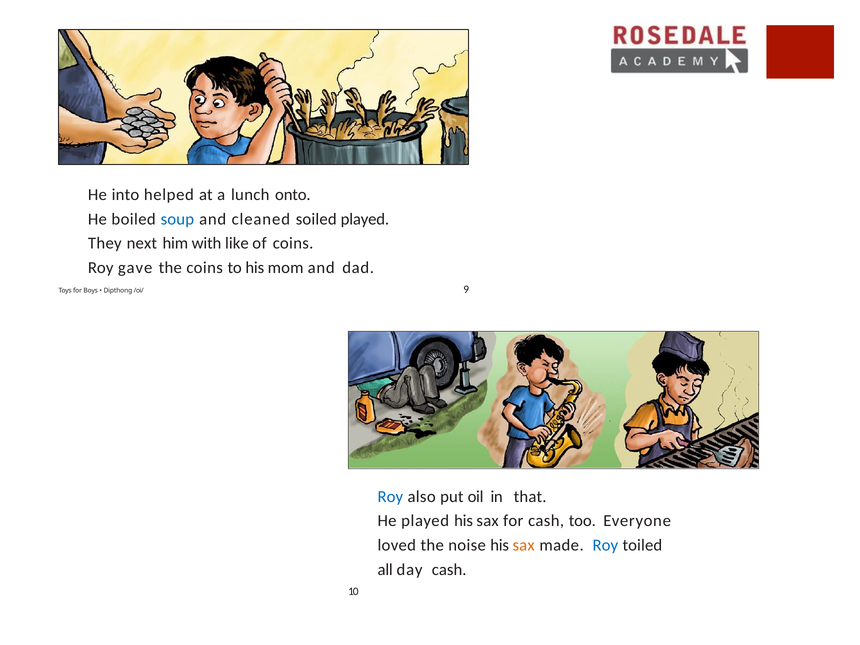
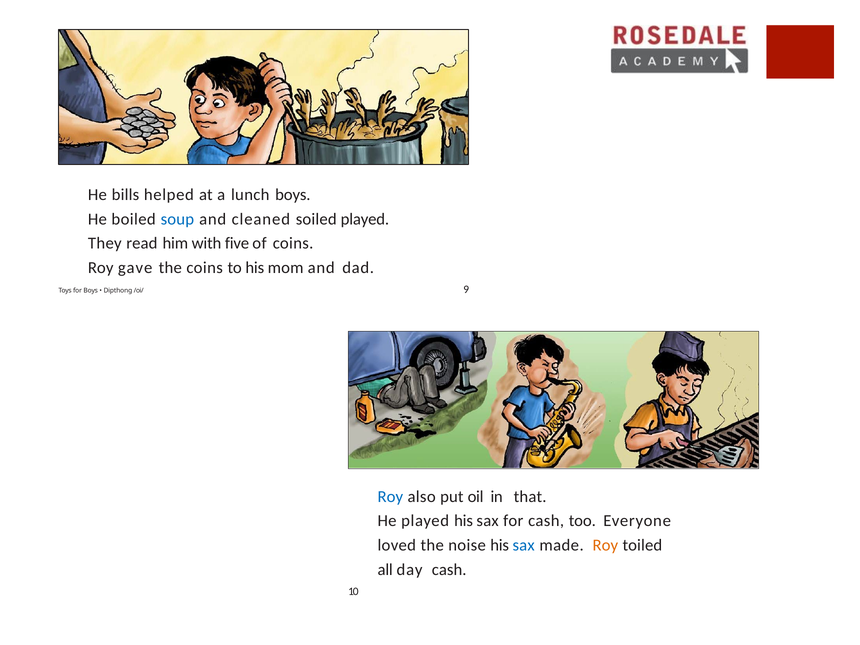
into: into -> bills (125, 195)
lunch onto: onto -> boys (293, 195)
next: next -> read (142, 243)
like: like -> five (237, 243)
sax colour: orange -> blue (524, 545)
Roy colour: blue -> orange (605, 545)
